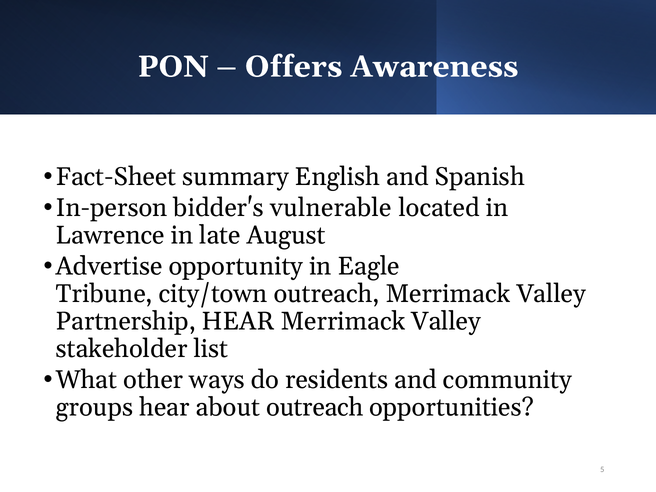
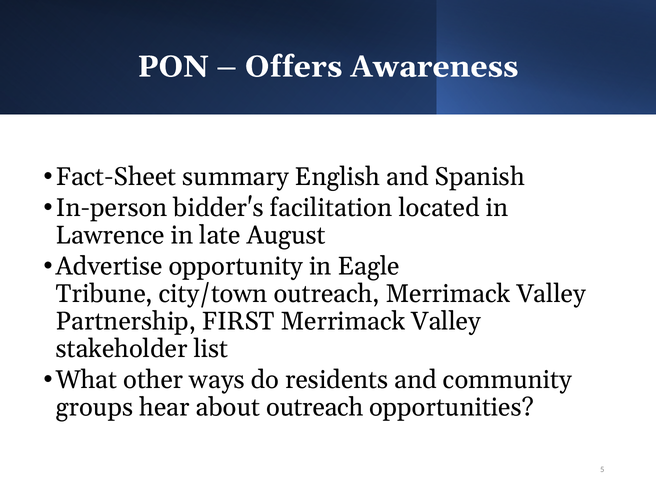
vulnerable: vulnerable -> facilitation (331, 208)
Partnership HEAR: HEAR -> FIRST (238, 321)
